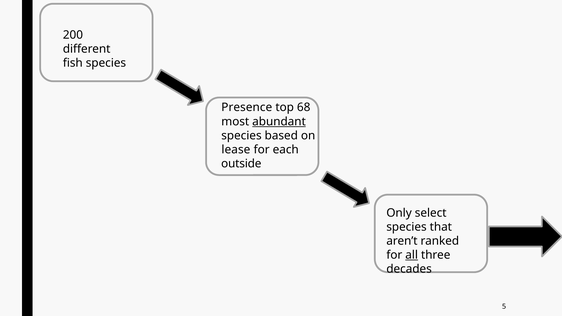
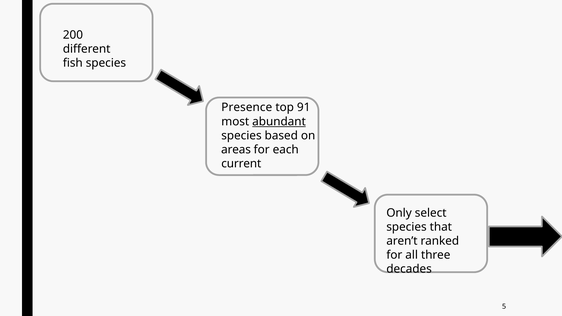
68: 68 -> 91 (304, 107)
lease: lease -> areas (236, 150)
outside: outside -> current (241, 164)
all underline: present -> none (412, 255)
